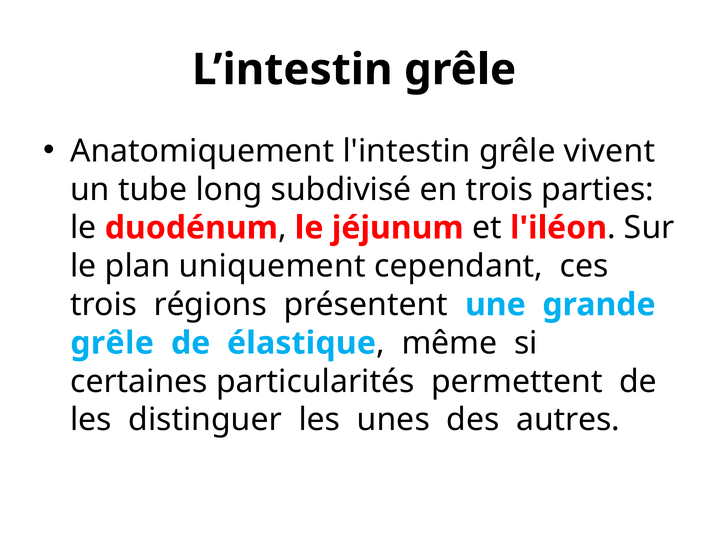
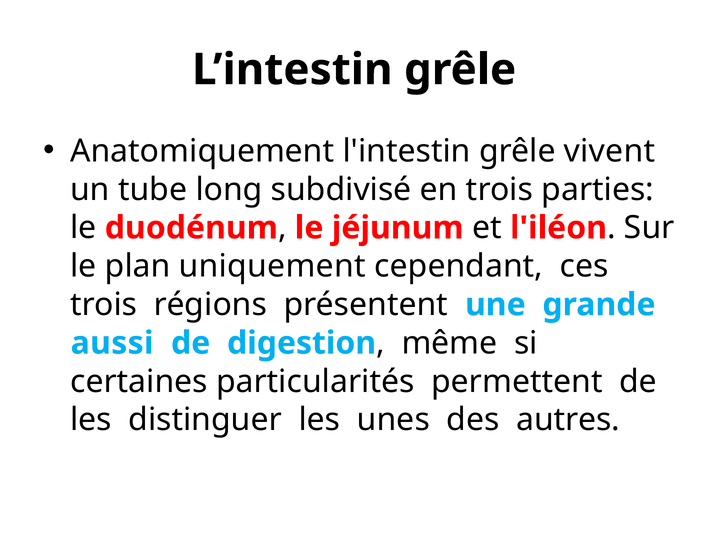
grêle: grêle -> aussi (112, 343)
élastique: élastique -> digestion (302, 343)
